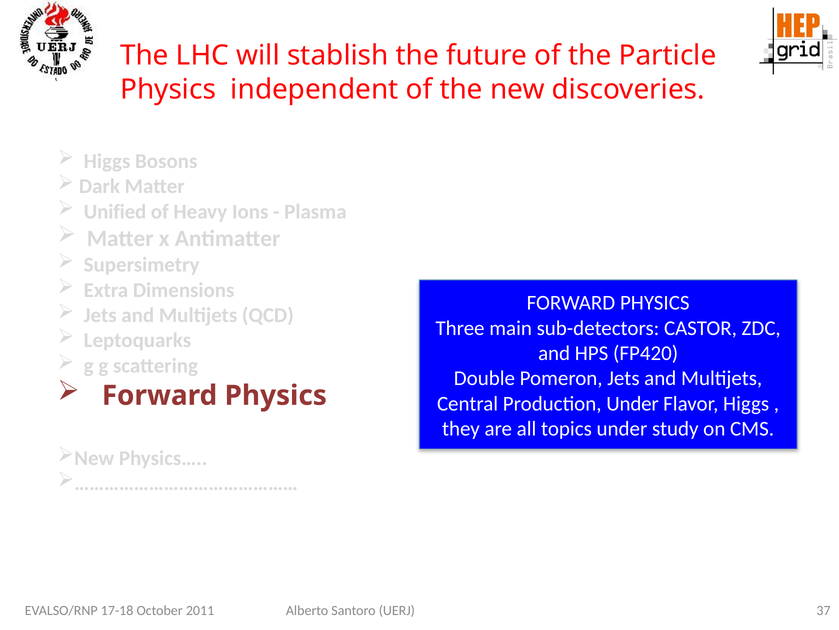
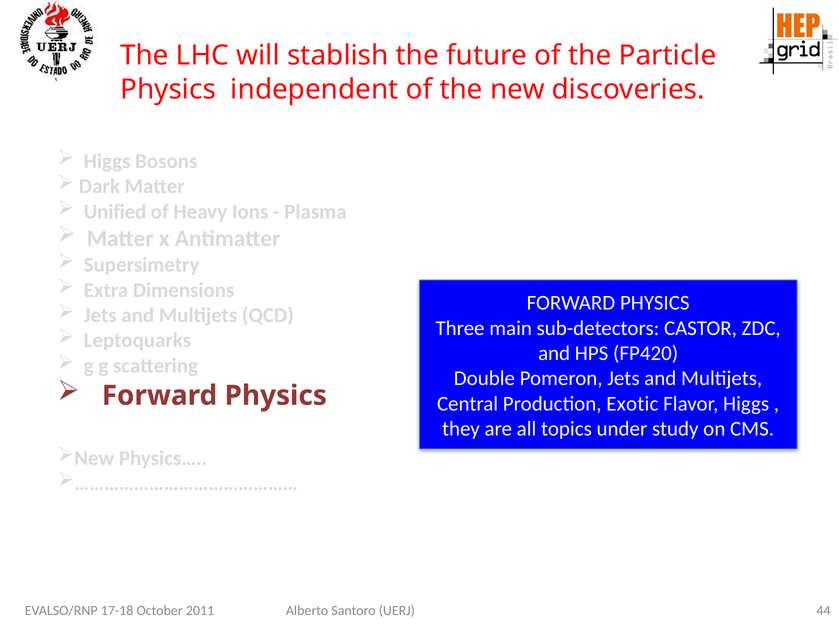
Production Under: Under -> Exotic (632, 403)
37: 37 -> 44 (824, 610)
